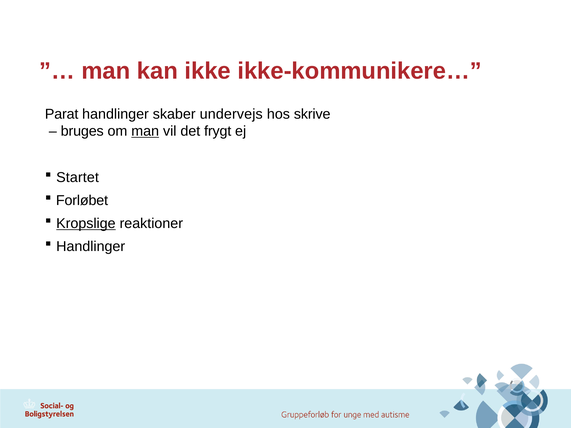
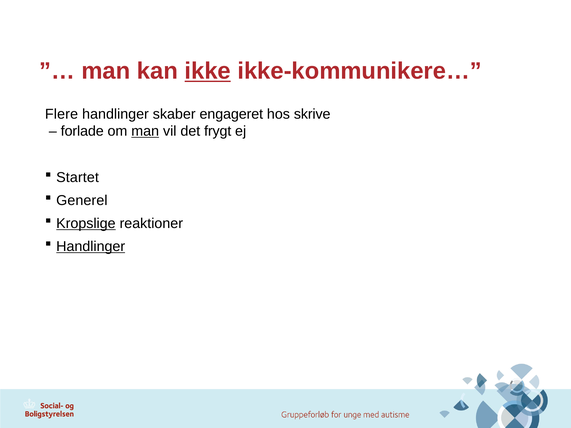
ikke underline: none -> present (208, 71)
Parat: Parat -> Flere (62, 114)
undervejs: undervejs -> engageret (231, 114)
bruges: bruges -> forlade (82, 131)
Forløbet: Forløbet -> Generel (82, 201)
Handlinger underline: none -> present (91, 247)
